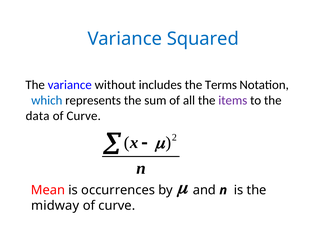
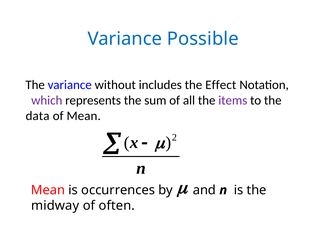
Squared: Squared -> Possible (203, 39)
Terms: Terms -> Effect (221, 85)
which colour: blue -> purple (47, 100)
Curve: Curve -> Mean (84, 116)
curve: curve -> often (117, 206)
